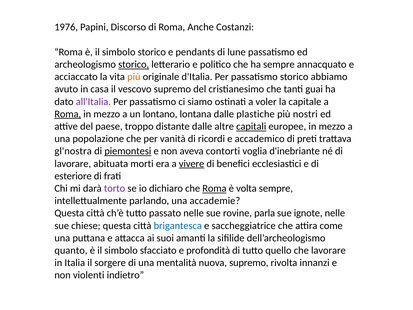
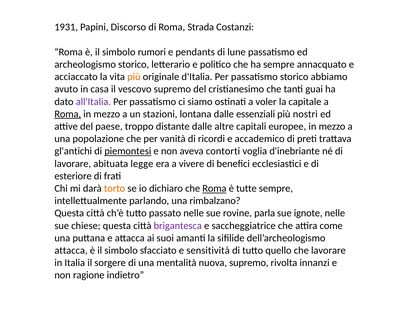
1976: 1976 -> 1931 (66, 27)
Anche: Anche -> Strada (201, 27)
simbolo storico: storico -> rumori (152, 52)
storico underline: present -> none (134, 64)
lontano: lontano -> stazioni (160, 114)
plastiche: plastiche -> essenziali (256, 114)
capitali underline: present -> none (251, 126)
gl'nostra: gl'nostra -> gl'antichi (73, 151)
morti: morti -> legge (142, 163)
vivere underline: present -> none (192, 163)
torto colour: purple -> orange (115, 188)
volta: volta -> tutte (246, 188)
accademie: accademie -> rimbalzano (215, 201)
brigantesca colour: blue -> purple (178, 225)
quanto: quanto -> attacca (71, 250)
profondità: profondità -> sensitività (208, 250)
violenti: violenti -> ragione (89, 275)
